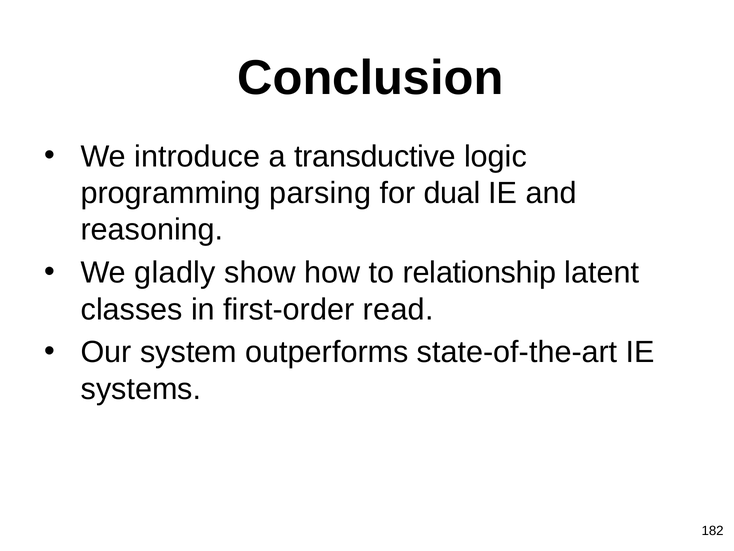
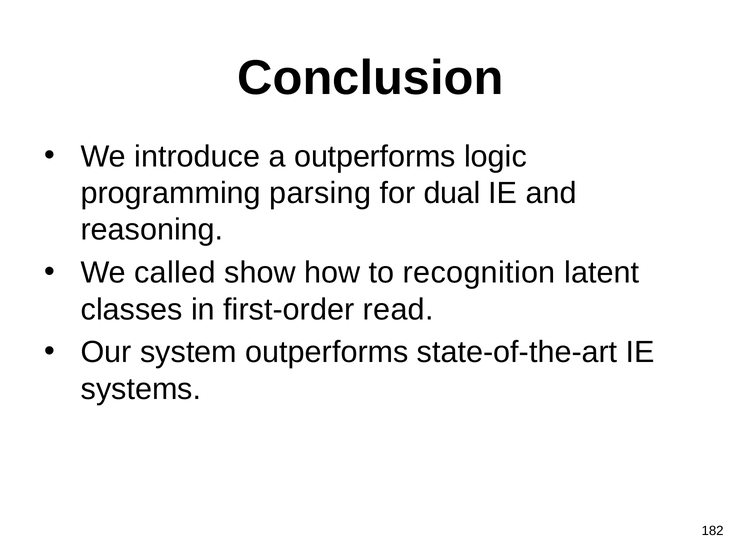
a transductive: transductive -> outperforms (375, 156)
gladly: gladly -> called (175, 273)
relationship: relationship -> recognition (479, 273)
